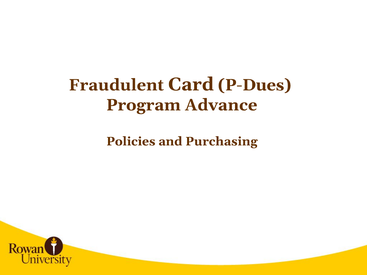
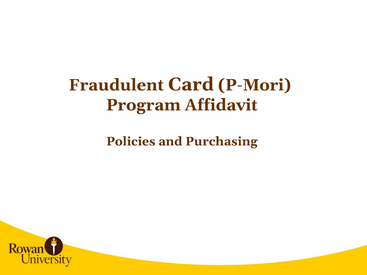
P-Dues: P-Dues -> P-Mori (255, 85)
Advance: Advance -> Affidavit (221, 105)
